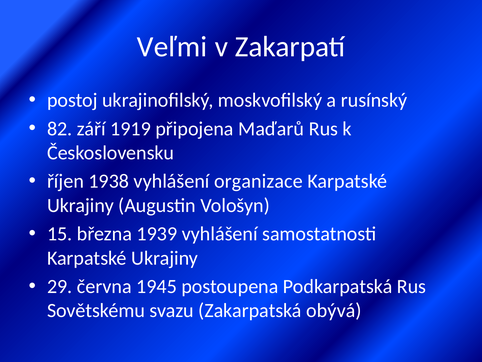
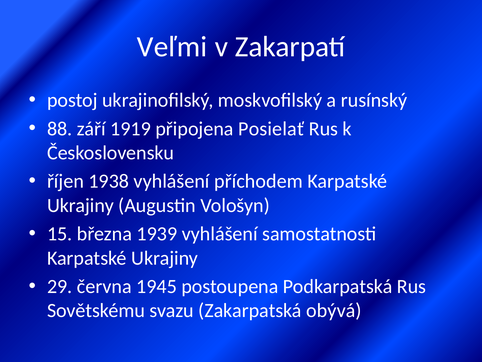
82: 82 -> 88 (60, 129)
Maďarů: Maďarů -> Posielať (271, 129)
organizace: organizace -> příchodem (258, 181)
